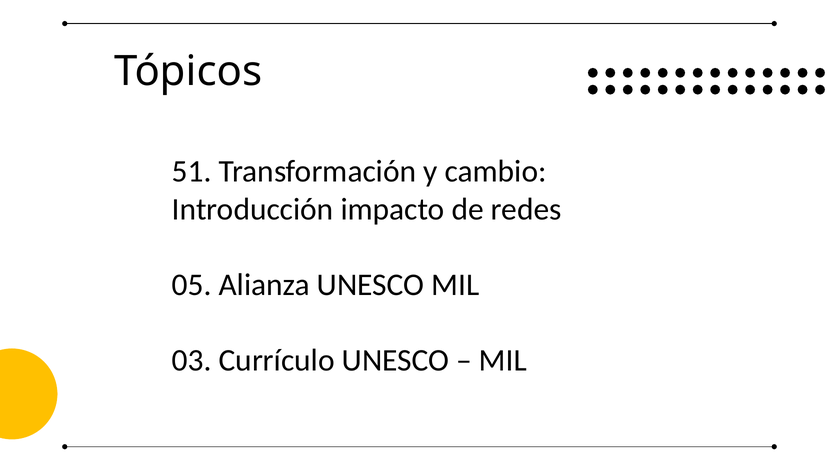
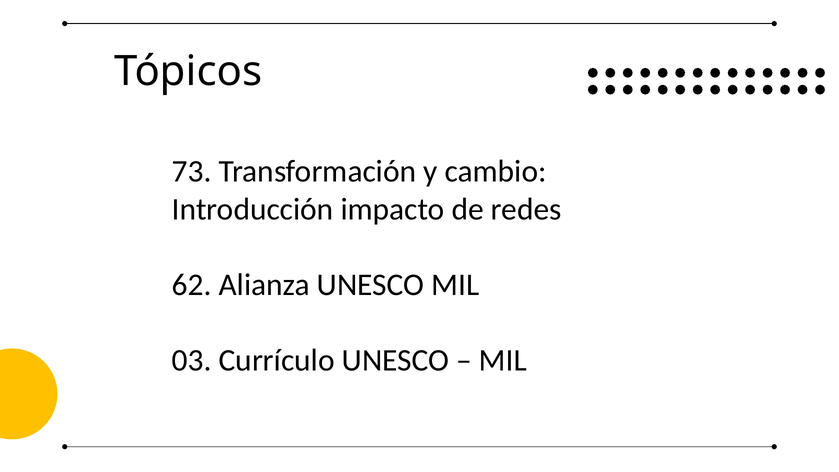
51: 51 -> 73 (192, 172)
05: 05 -> 62 (192, 285)
